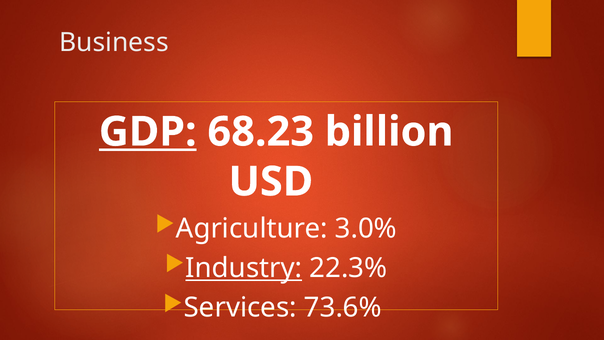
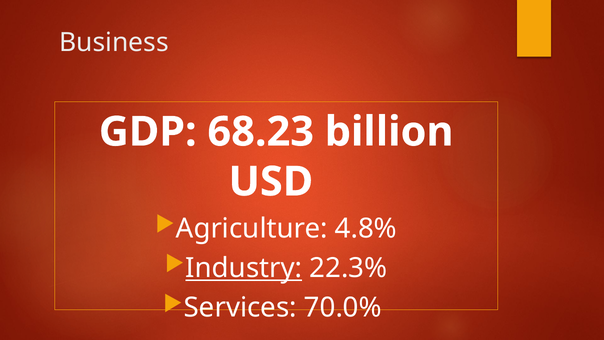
GDP underline: present -> none (148, 132)
3.0%: 3.0% -> 4.8% (366, 228)
73.6%: 73.6% -> 70.0% (343, 307)
